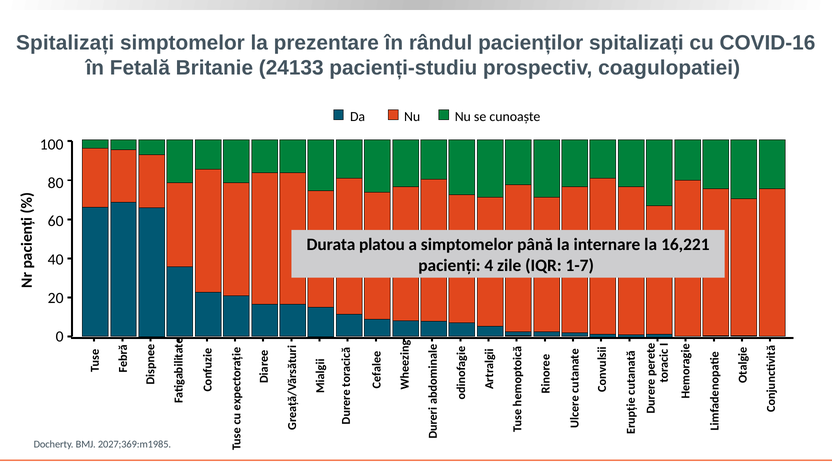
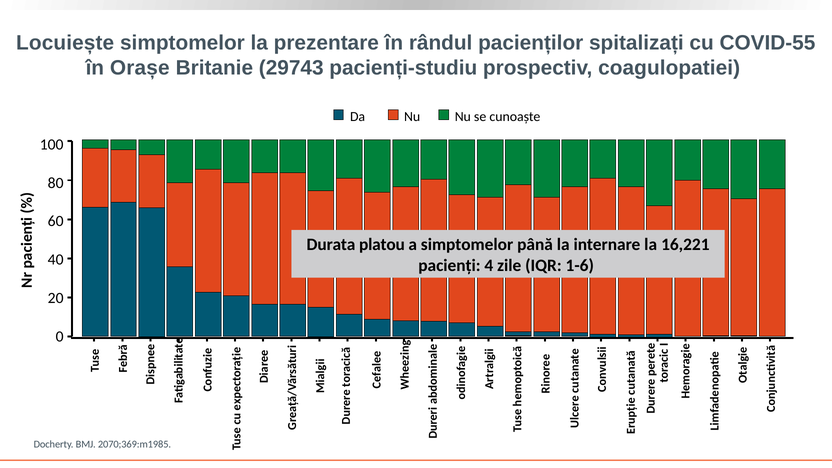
Spitalizați: Spitalizați -> Locuiește (65, 43)
COVID-16: COVID-16 -> COVID-55 (767, 43)
Fetală: Fetală -> Orașe (140, 68)
24133: 24133 -> 29743 (291, 68)
1-7: 1-7 -> 1-6 (580, 265)
2027;369:m1985: 2027;369:m1985 -> 2070;369:m1985 (134, 444)
